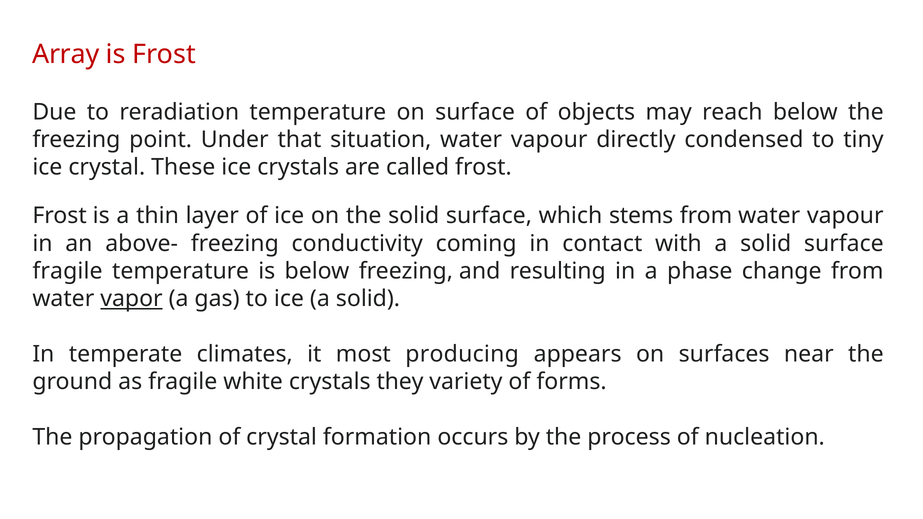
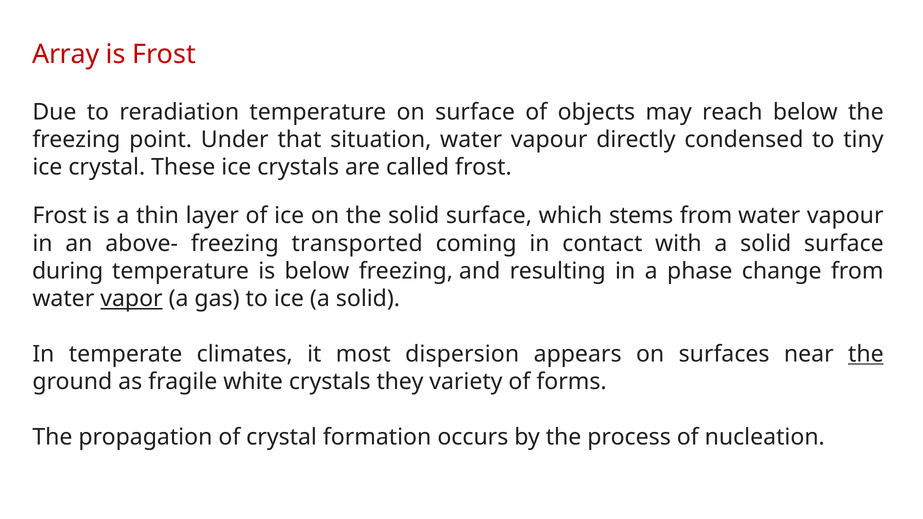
conductivity: conductivity -> transported (357, 243)
fragile: fragile -> during (68, 271)
producing: producing -> dispersion (462, 354)
the underline: none -> present (866, 354)
